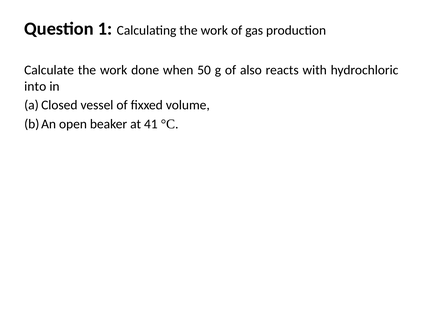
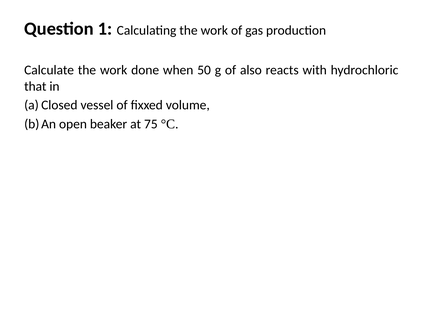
into: into -> that (35, 86)
41: 41 -> 75 (151, 124)
